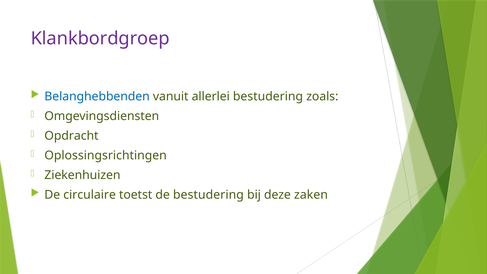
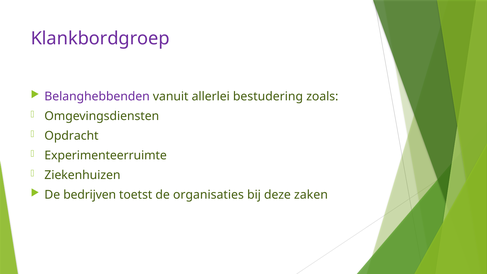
Belanghebbenden colour: blue -> purple (97, 96)
Oplossingsrichtingen: Oplossingsrichtingen -> Experimenteerruimte (106, 155)
circulaire: circulaire -> bedrijven (90, 195)
de bestudering: bestudering -> organisaties (208, 195)
